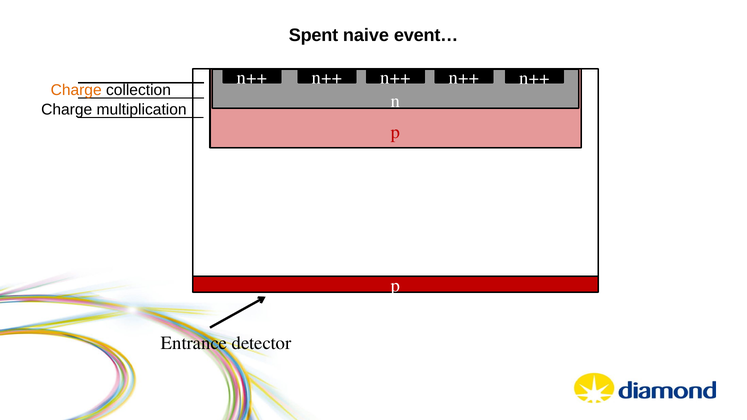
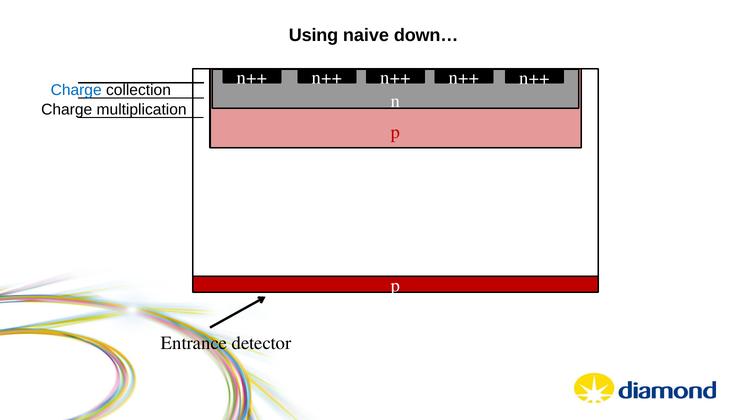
Spent: Spent -> Using (313, 35)
event…: event… -> down… (426, 35)
Charge colour: orange -> blue (76, 90)
